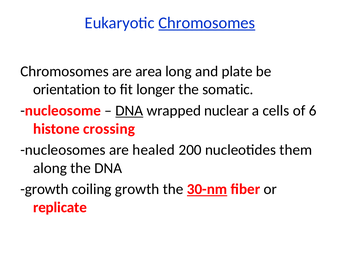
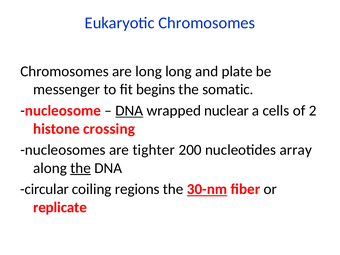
Chromosomes underline: present -> none (207, 23)
are area: area -> long (149, 71)
orientation: orientation -> messenger (67, 89)
longer: longer -> begins (156, 89)
6: 6 -> 2 (313, 111)
healed: healed -> tighter (154, 150)
them: them -> array (296, 150)
the underline: none -> present (81, 168)
growth: growth -> circular (45, 189)
coiling growth: growth -> regions (137, 189)
